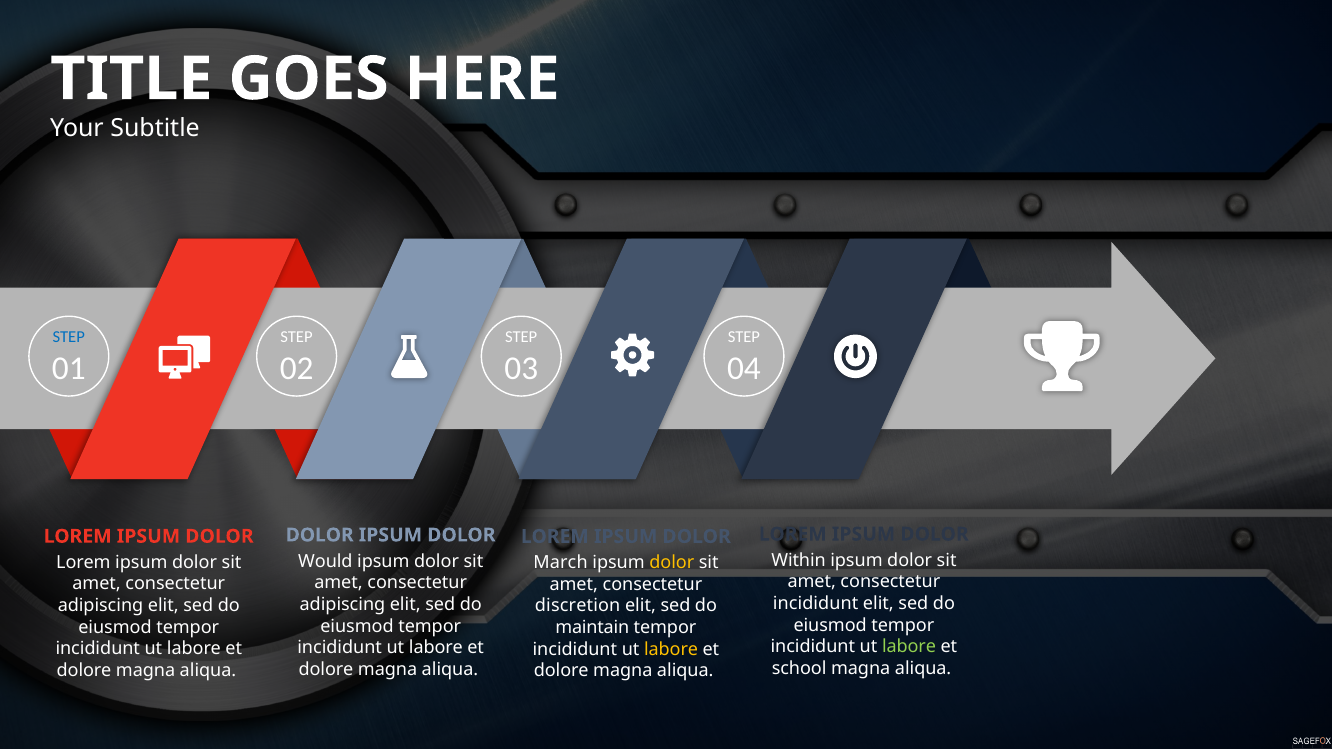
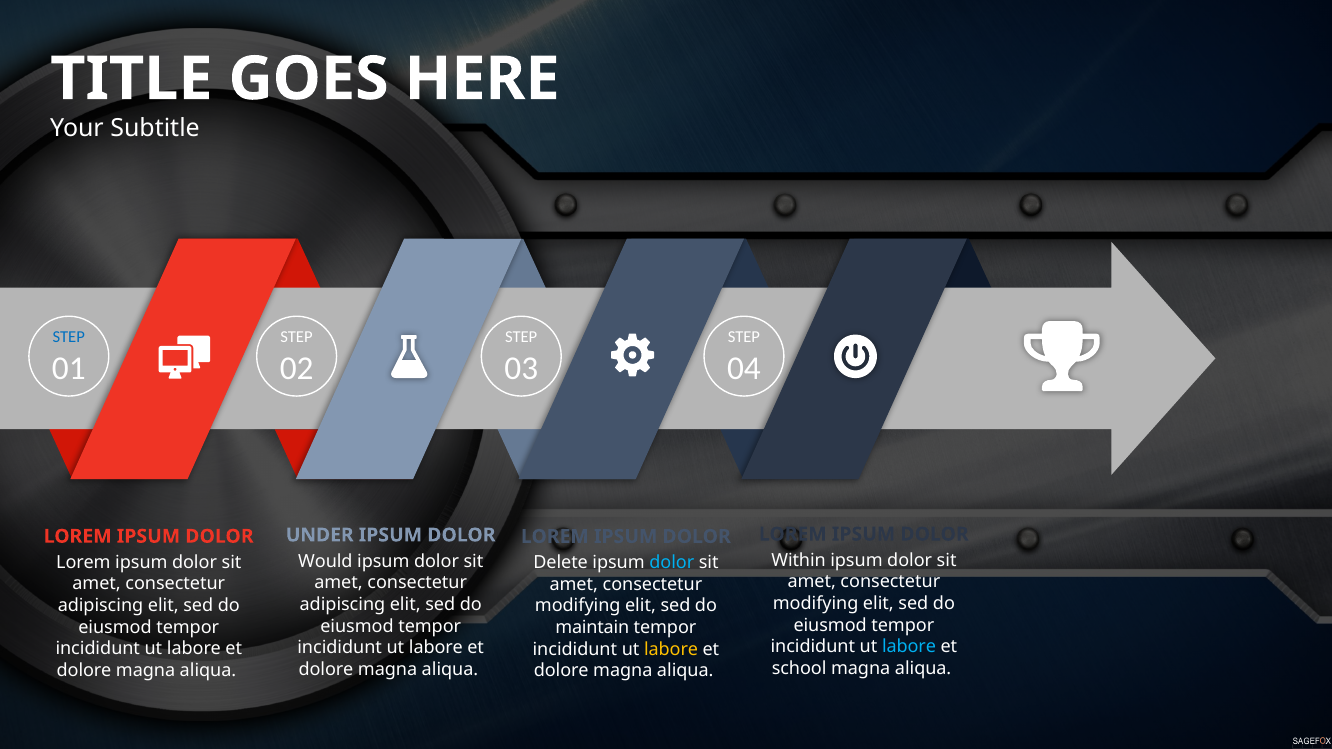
DOLOR: DOLOR -> UNDER (320, 535)
March: March -> Delete (561, 563)
dolor colour: yellow -> light blue (672, 563)
incididunt: incididunt -> modifying (816, 604)
discretion: discretion -> modifying (578, 606)
labore colour: light green -> light blue (909, 647)
